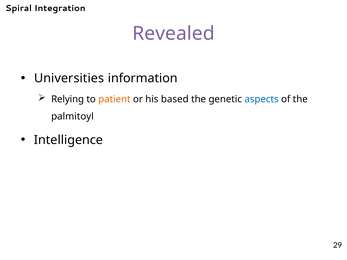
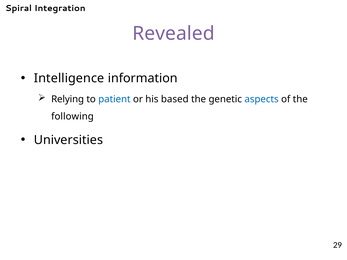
Universities: Universities -> Intelligence (69, 78)
patient colour: orange -> blue (114, 99)
palmitoyl: palmitoyl -> following (72, 117)
Intelligence: Intelligence -> Universities (68, 140)
